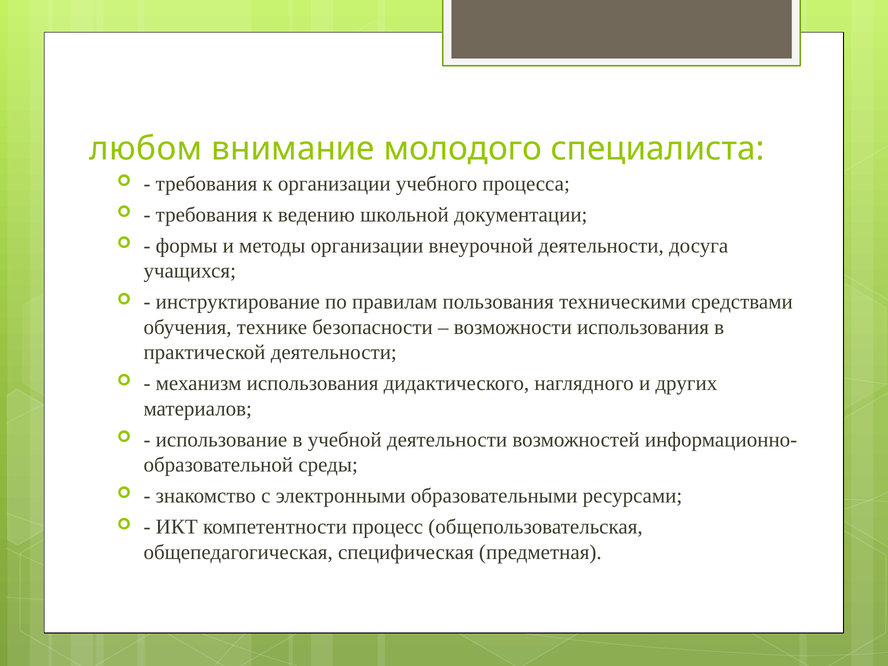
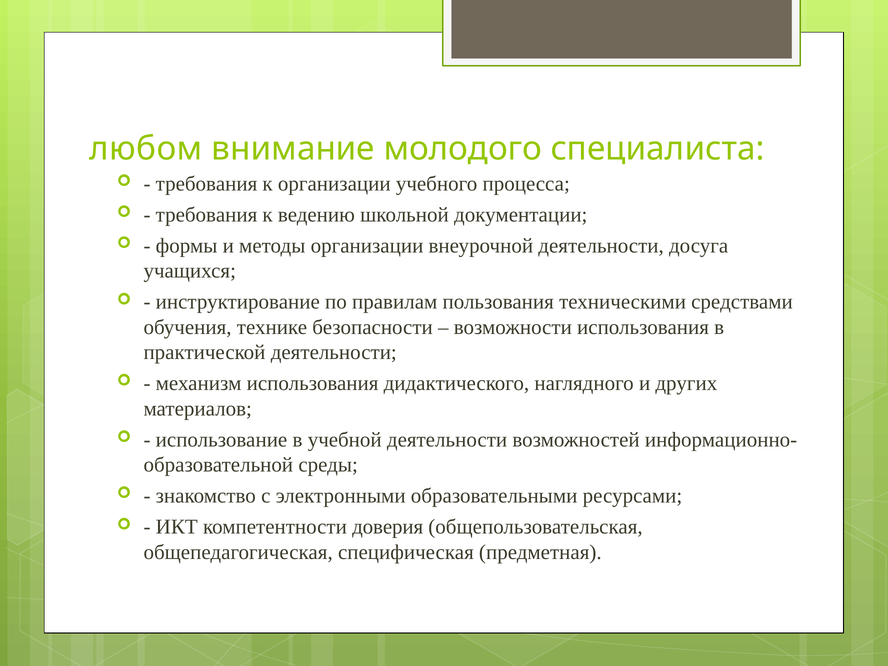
процесс: процесс -> доверия (388, 527)
